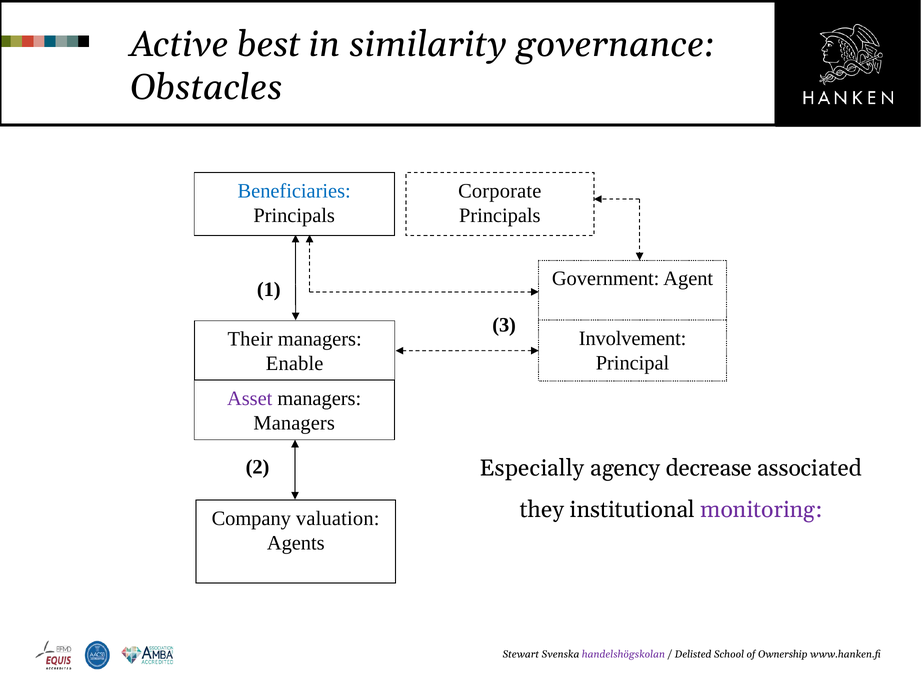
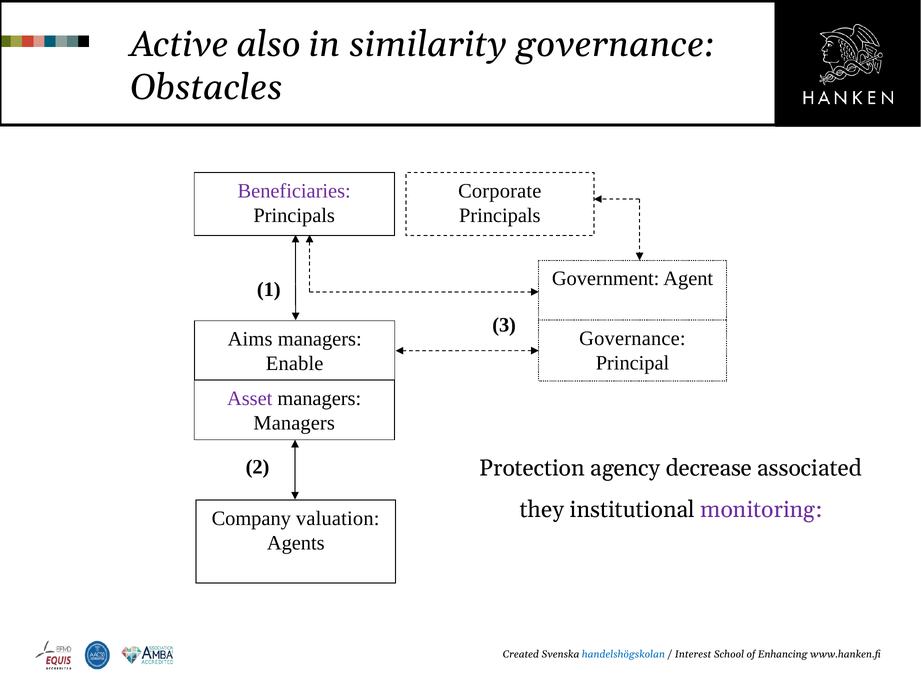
best: best -> also (269, 44)
Beneficiaries colour: blue -> purple (294, 191)
Involvement: Involvement -> Governance (632, 338)
Their: Their -> Aims (250, 339)
Especially: Especially -> Protection (532, 468)
Stewart: Stewart -> Created (521, 654)
handelshögskolan colour: purple -> blue (623, 654)
Delisted: Delisted -> Interest (693, 654)
Ownership: Ownership -> Enhancing (783, 654)
